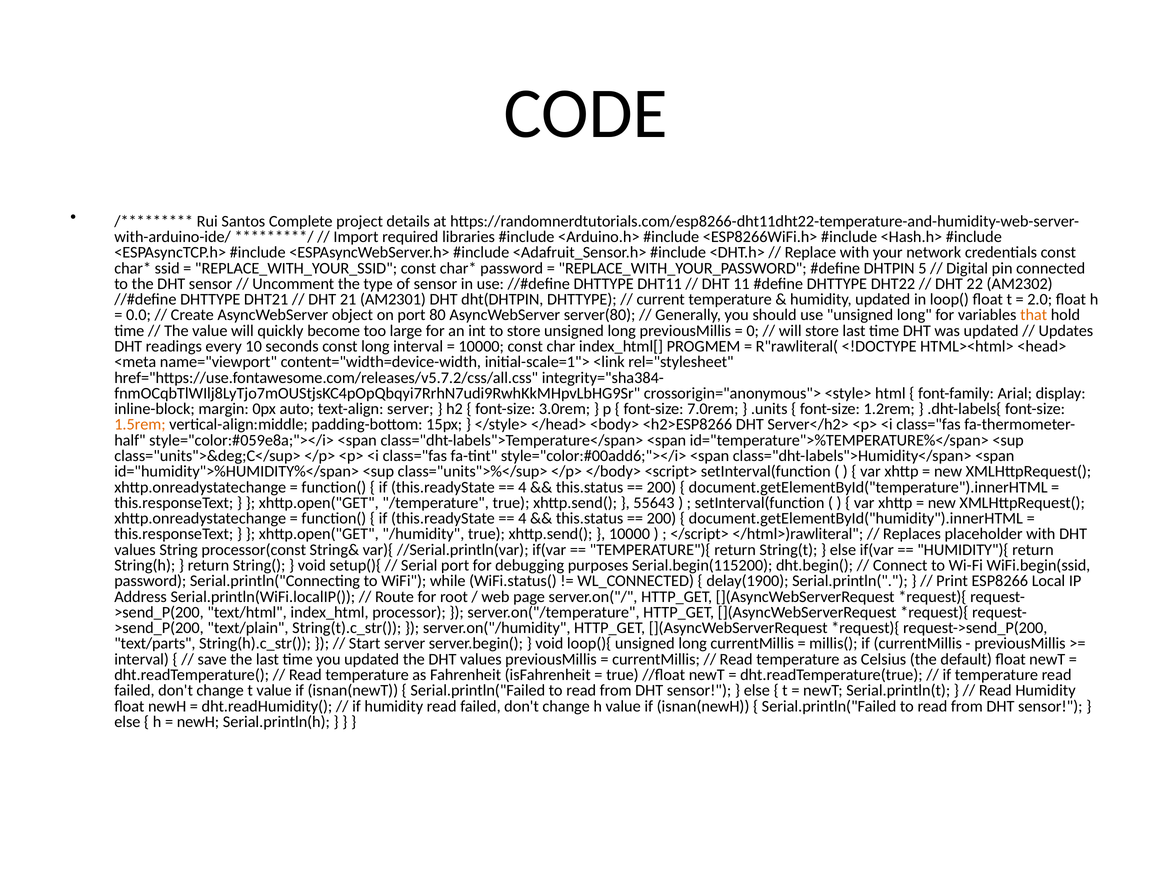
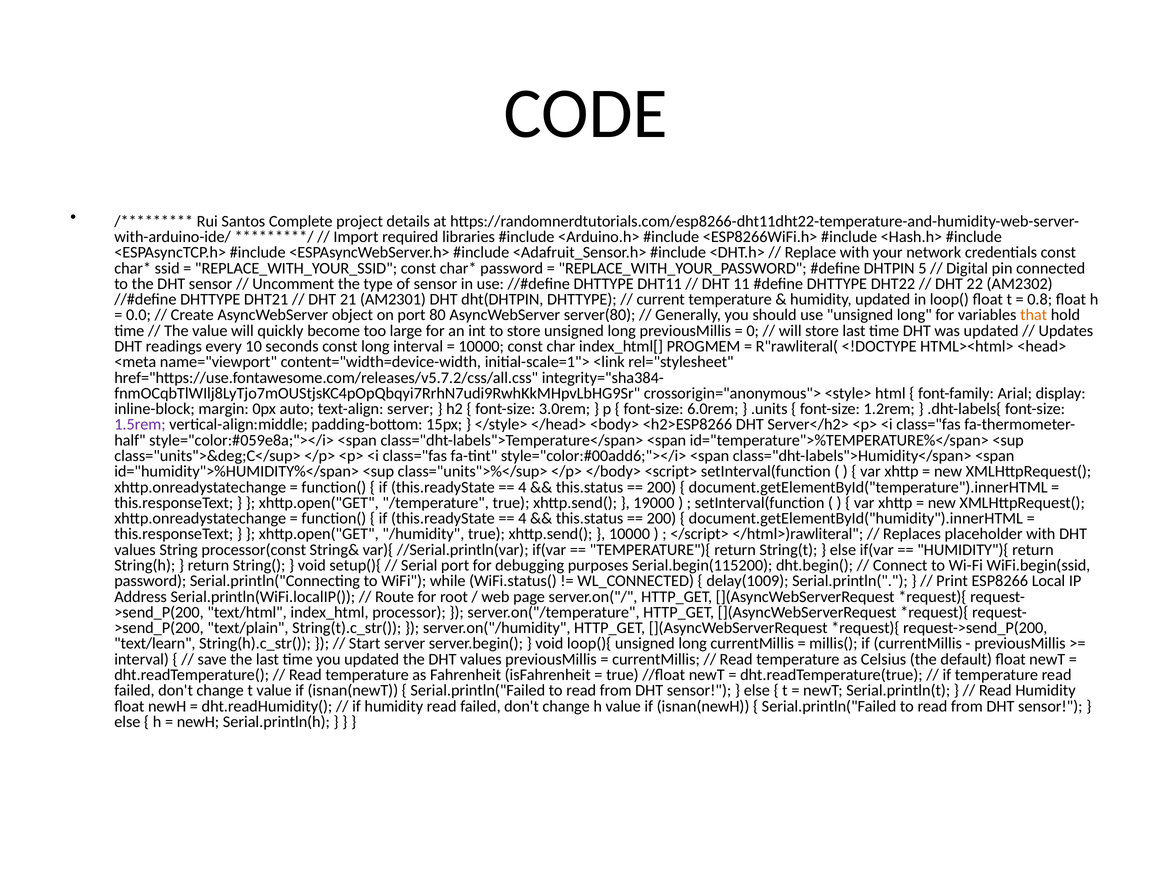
2.0: 2.0 -> 0.8 (1040, 299)
7.0rem: 7.0rem -> 6.0rem (713, 409)
1.5rem colour: orange -> purple (140, 425)
55643: 55643 -> 19000 (654, 503)
delay(1900: delay(1900 -> delay(1009 (747, 581)
text/parts: text/parts -> text/learn (155, 644)
